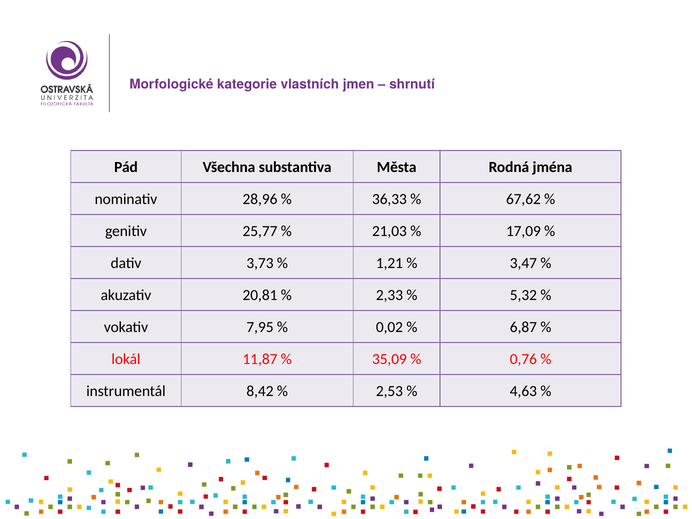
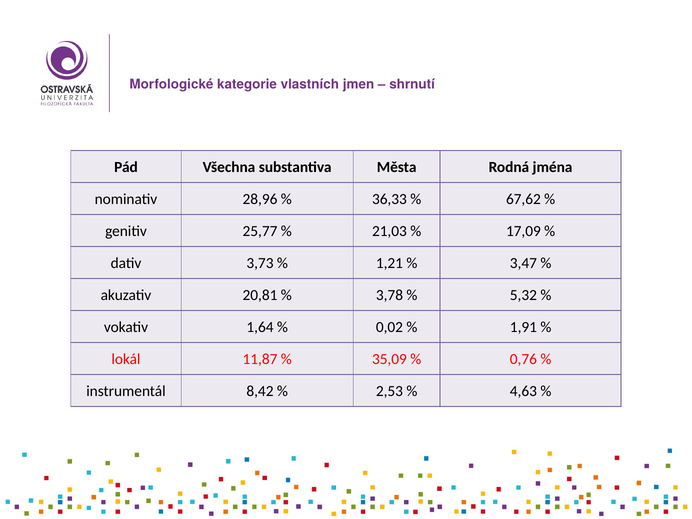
2,33: 2,33 -> 3,78 (389, 295)
7,95: 7,95 -> 1,64 (260, 327)
6,87: 6,87 -> 1,91 (523, 327)
